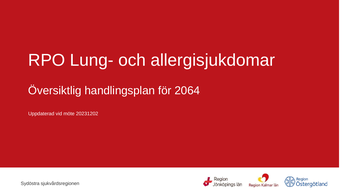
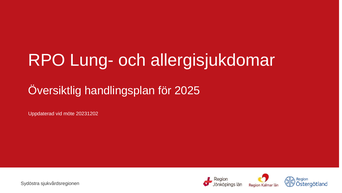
2064: 2064 -> 2025 (187, 90)
